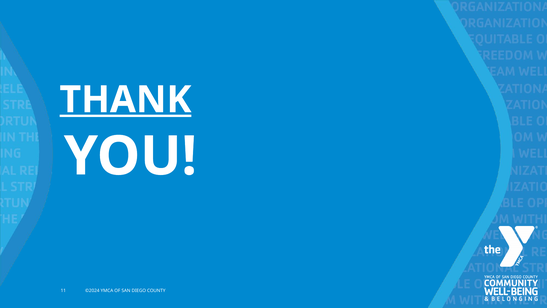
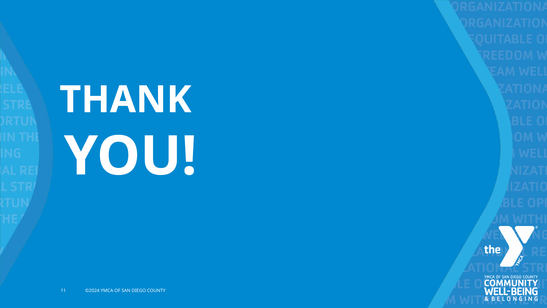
THANK underline: present -> none (125, 100)
